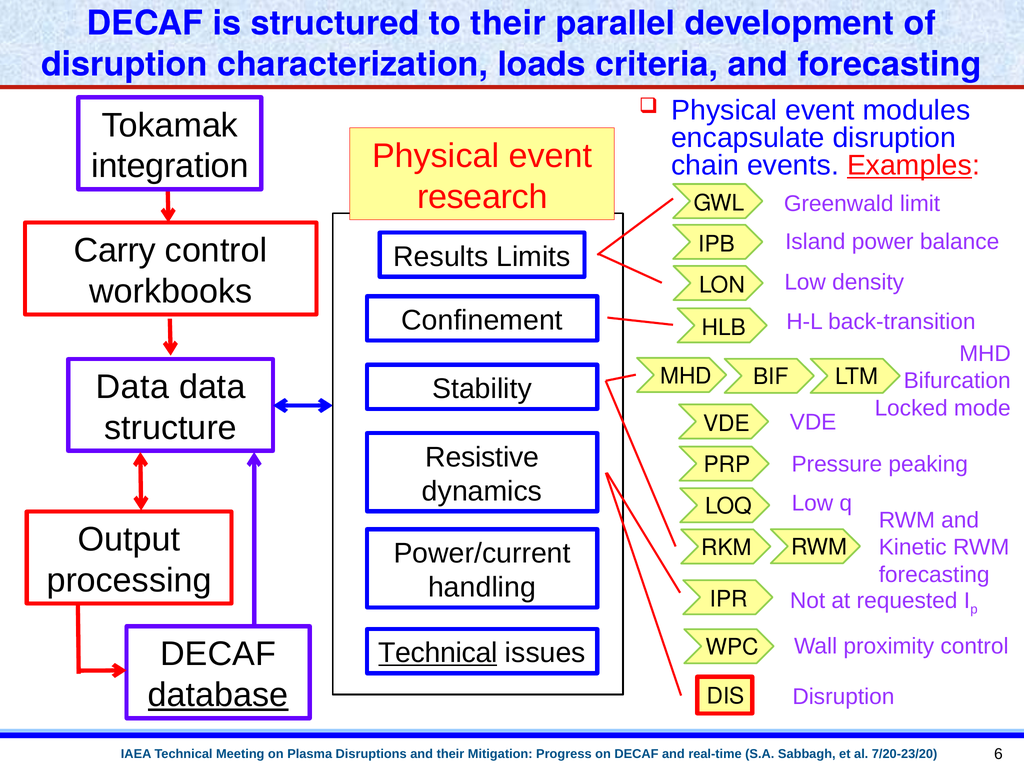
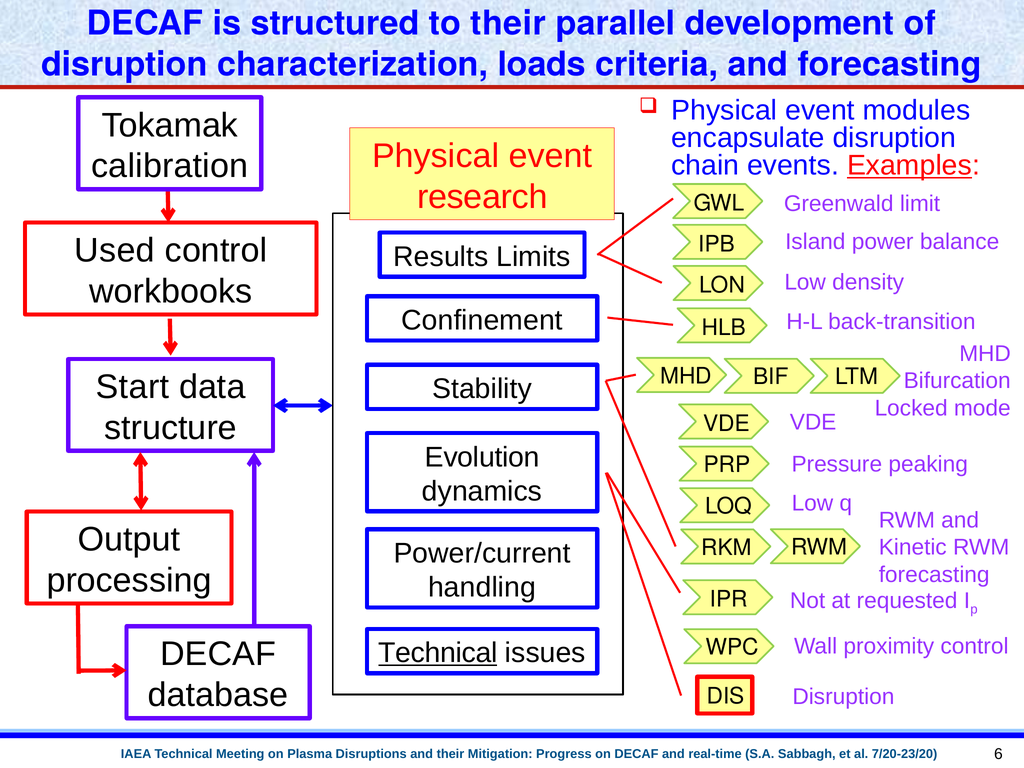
integration: integration -> calibration (170, 166)
Carry: Carry -> Used (115, 250)
Data: Data -> Start (132, 387)
Resistive: Resistive -> Evolution (482, 457)
database underline: present -> none (218, 695)
